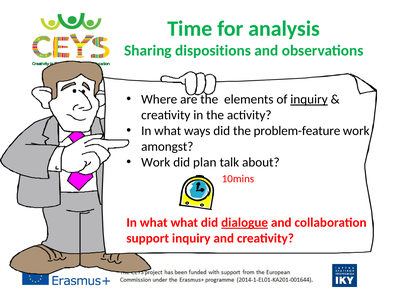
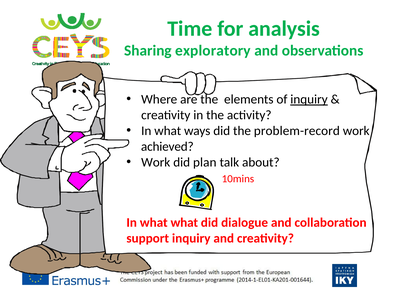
dispositions: dispositions -> exploratory (213, 51)
problem-feature: problem-feature -> problem-record (297, 131)
amongst: amongst -> achieved (167, 147)
dialogue underline: present -> none (245, 223)
